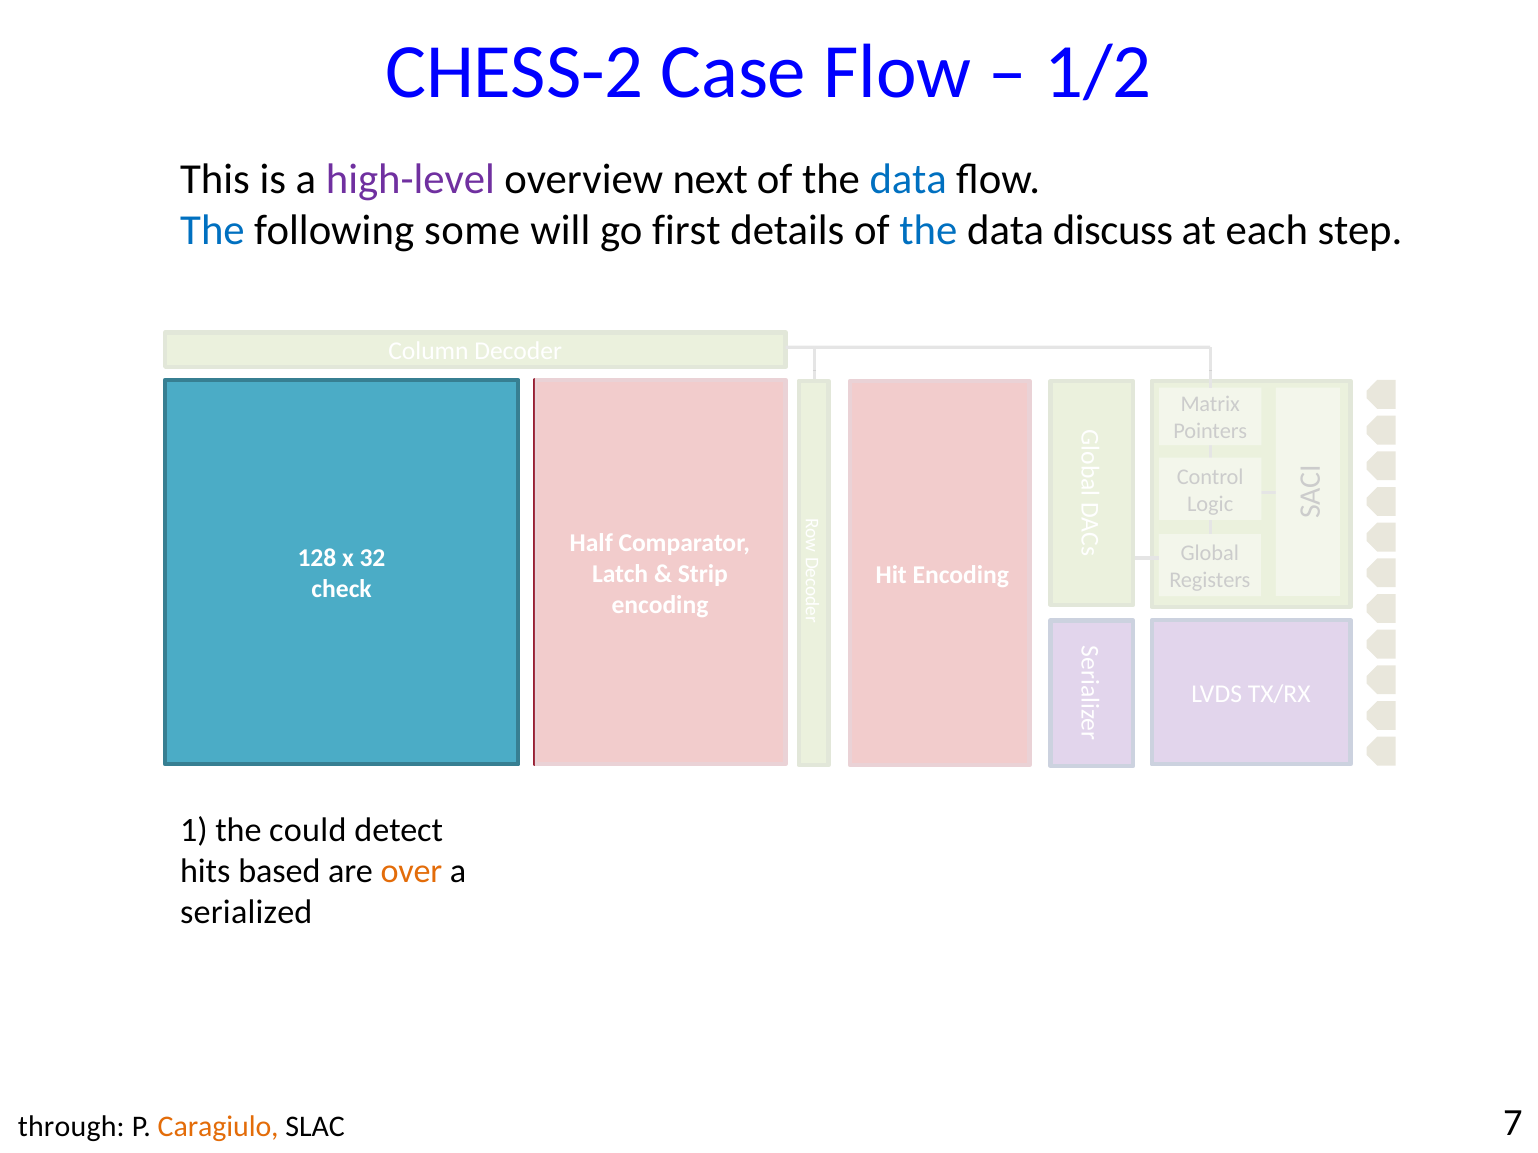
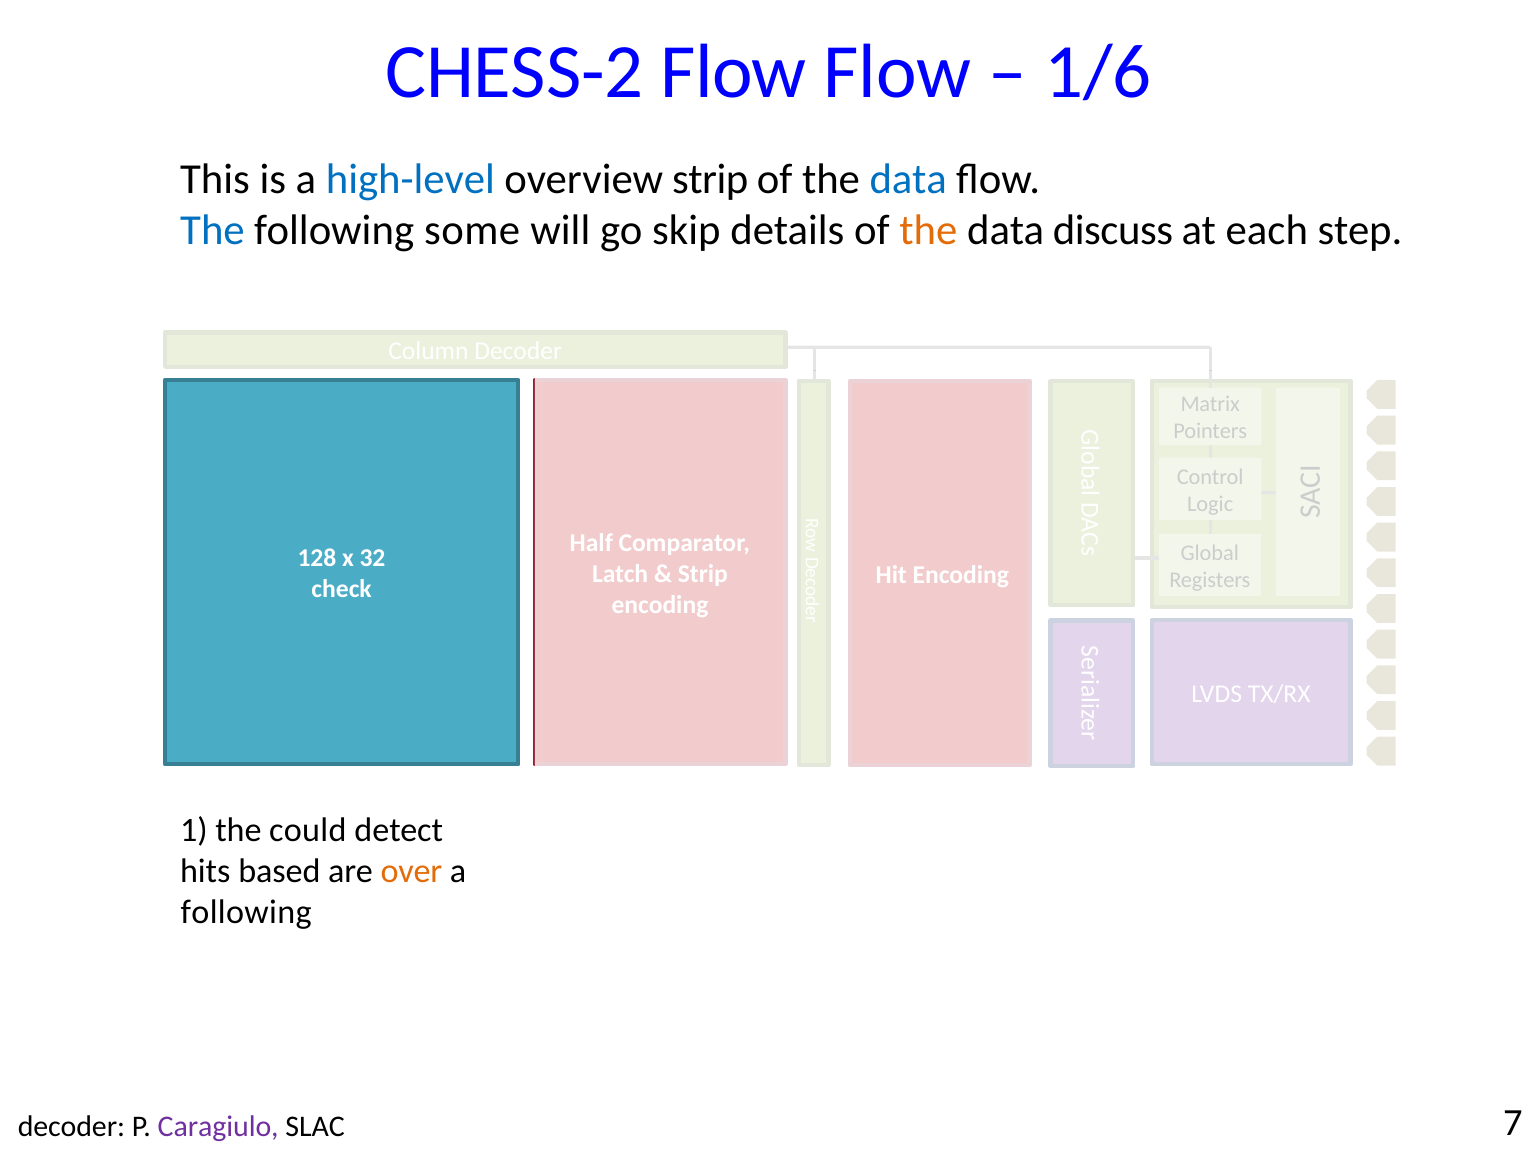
CHESS-2 Case: Case -> Flow (734, 73)
1/2: 1/2 -> 1/6 (1098, 73)
high-level colour: purple -> blue (410, 180)
overview next: next -> strip (710, 180)
first: first -> skip (686, 231)
the colour: blue -> orange (928, 231)
serialized: serialized -> following (246, 913)
through: through -> decoder (71, 1127)
Caragiulo colour: orange -> purple (218, 1127)
